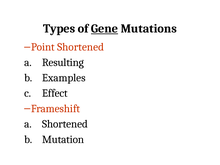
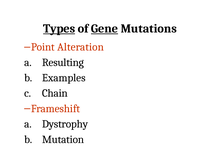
Types underline: none -> present (59, 29)
Point Shortened: Shortened -> Alteration (81, 47)
Effect: Effect -> Chain (55, 93)
Shortened: Shortened -> Dystrophy (65, 124)
